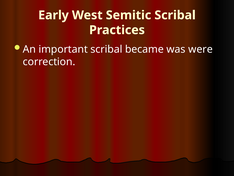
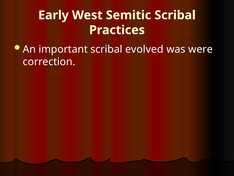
became: became -> evolved (144, 49)
